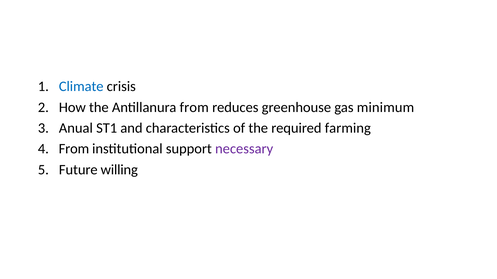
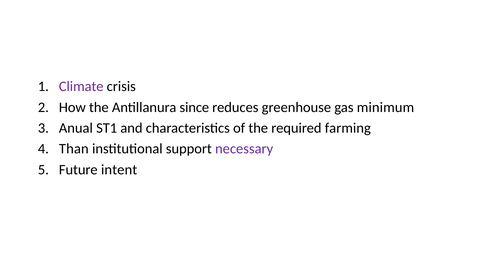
Climate colour: blue -> purple (81, 87)
Antillanura from: from -> since (194, 107)
From: From -> Than (74, 149)
willing: willing -> intent (119, 170)
